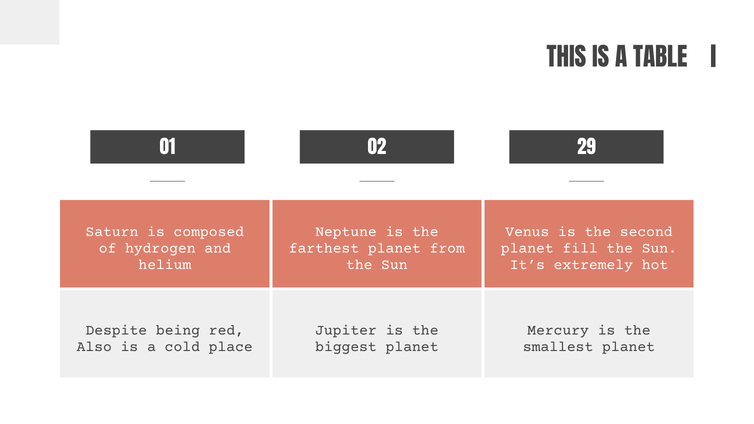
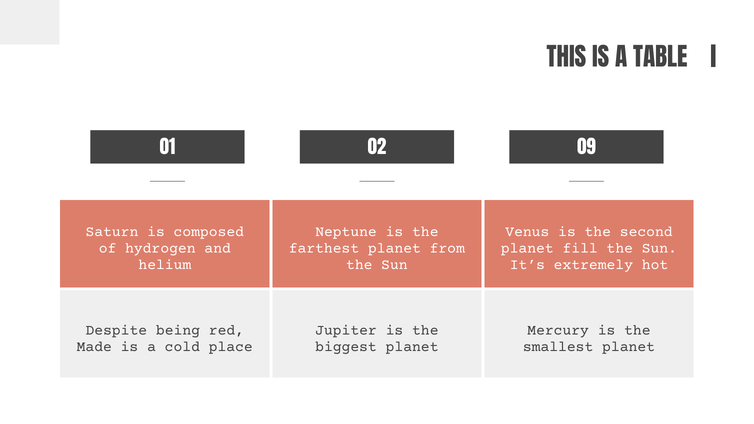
29: 29 -> 09 (586, 148)
Also: Also -> Made (94, 347)
